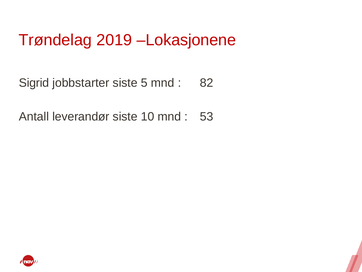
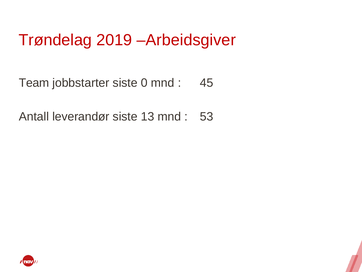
Lokasjonene: Lokasjonene -> Arbeidsgiver (186, 40)
Sigrid: Sigrid -> Team (34, 83)
5: 5 -> 0 (144, 83)
82: 82 -> 45 (207, 83)
10: 10 -> 13 (148, 116)
